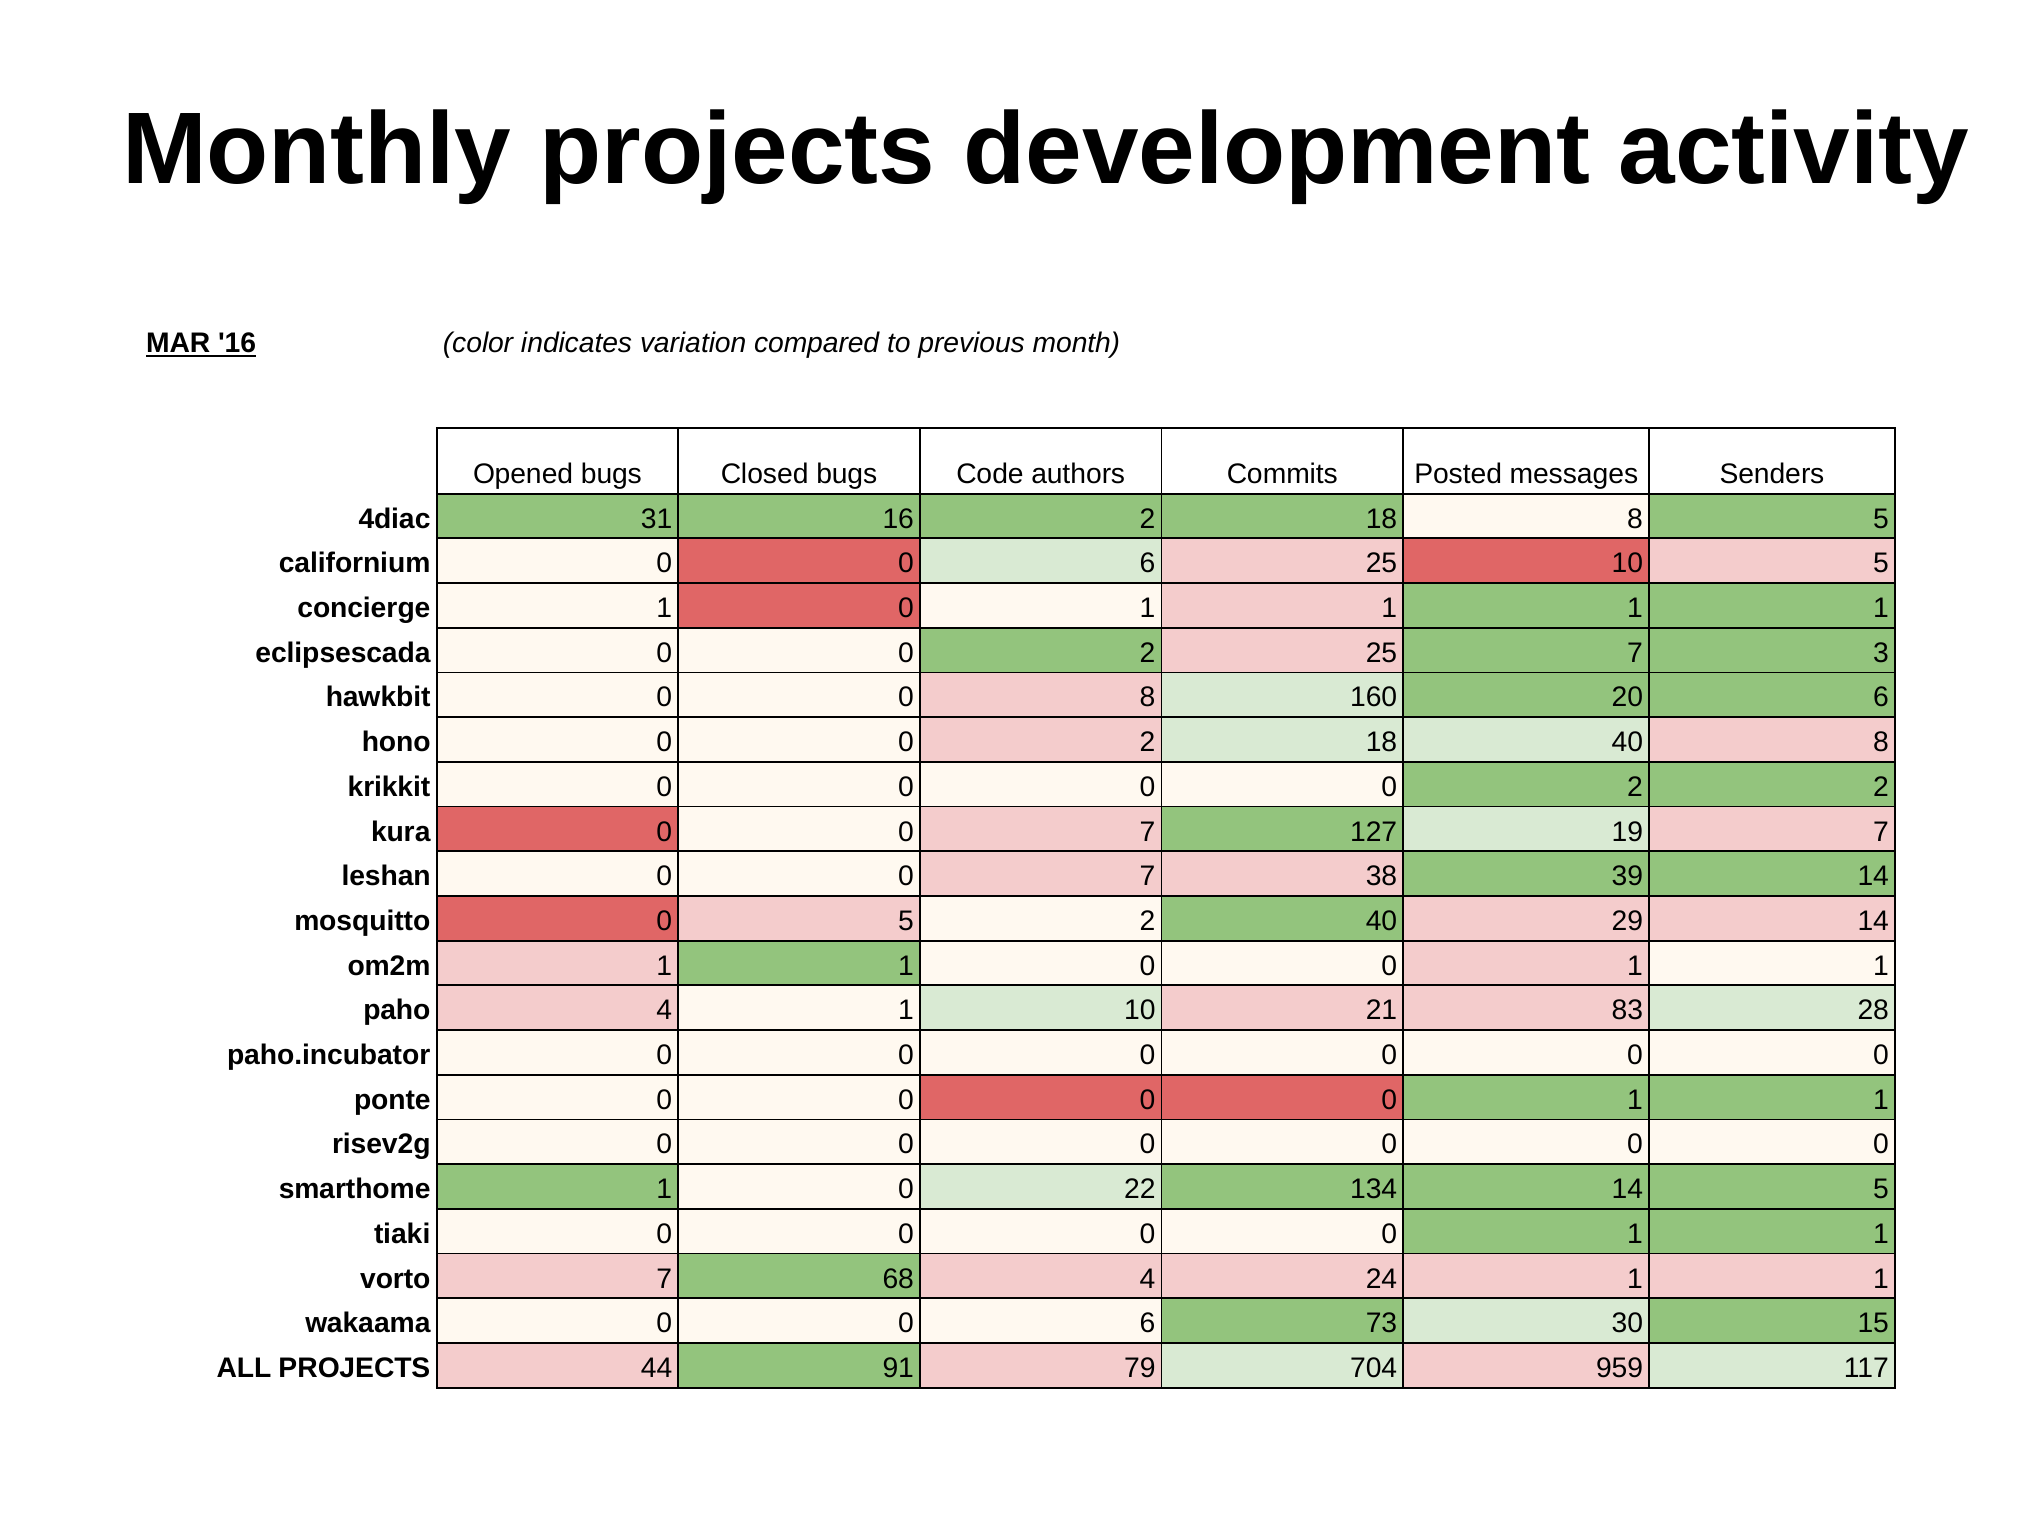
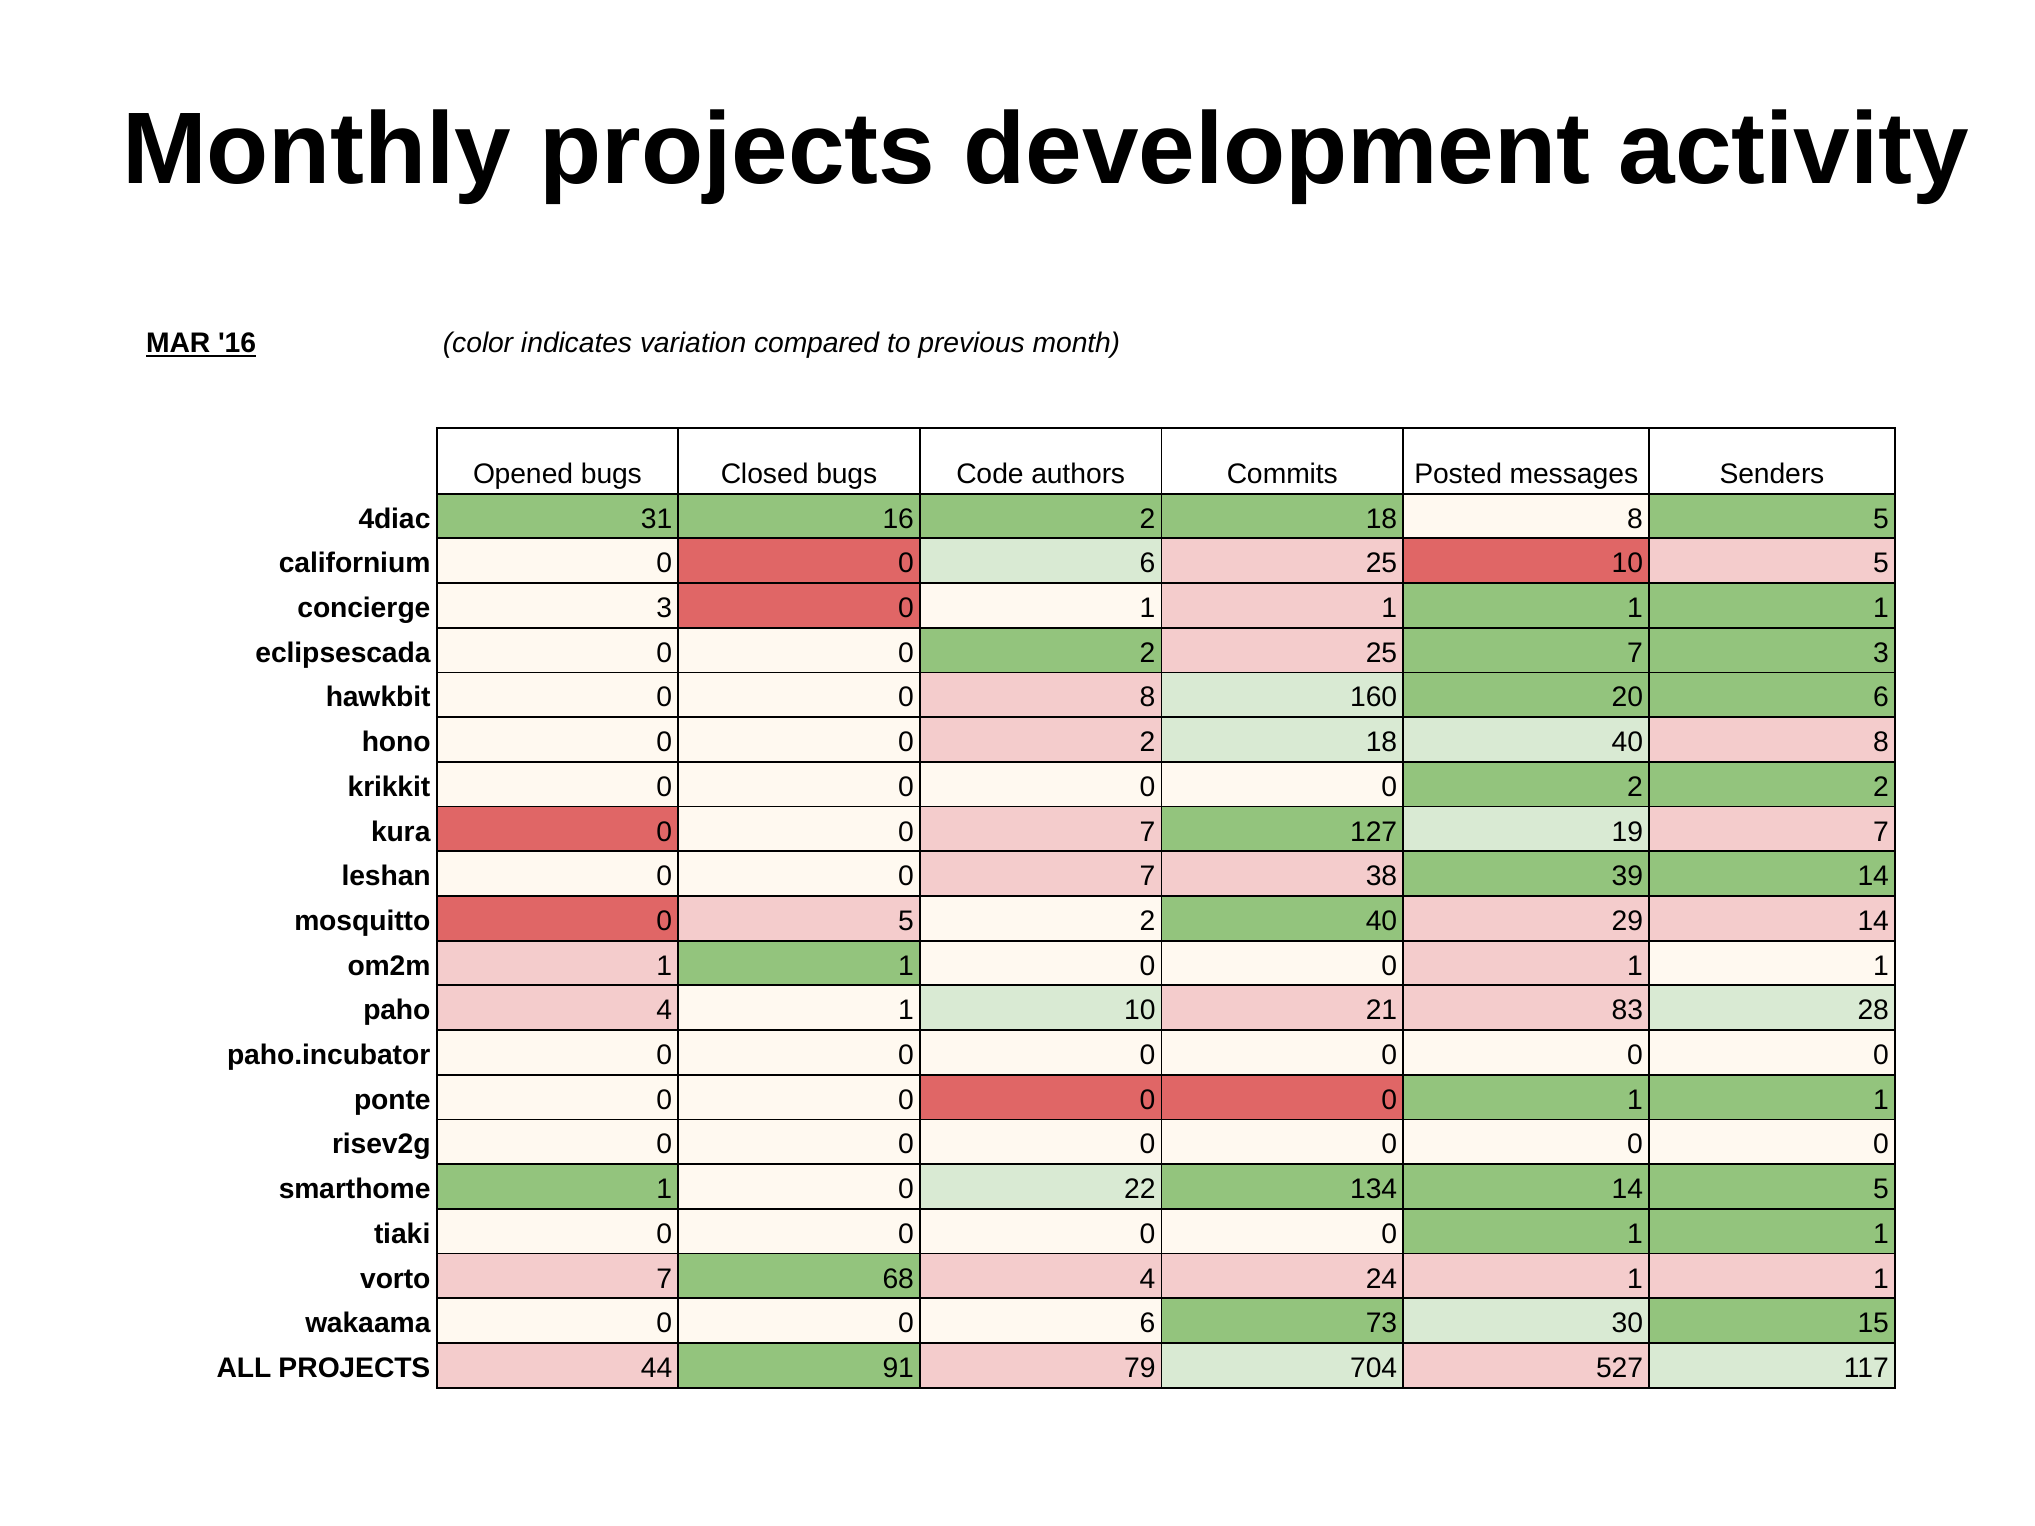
concierge 1: 1 -> 3 (664, 608)
959: 959 -> 527 (1620, 1368)
